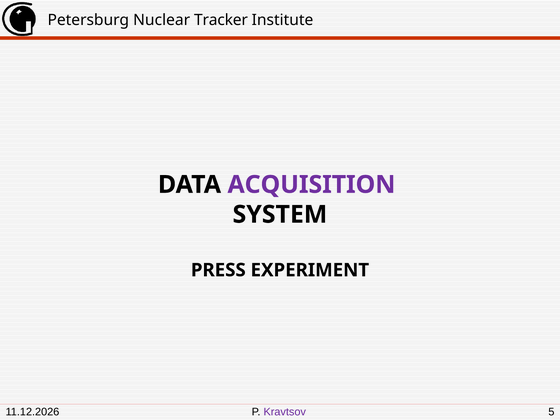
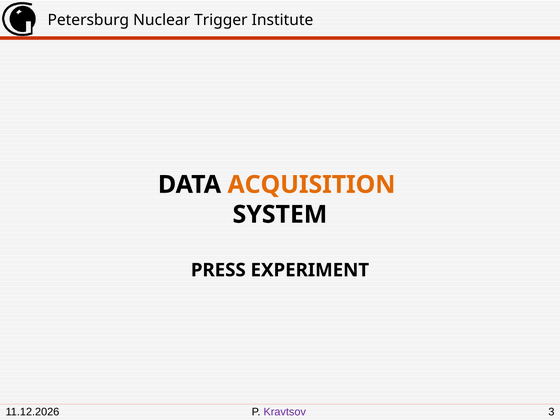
Tracker: Tracker -> Trigger (221, 20)
ACQUISITION colour: purple -> orange (311, 185)
5: 5 -> 3 (551, 412)
